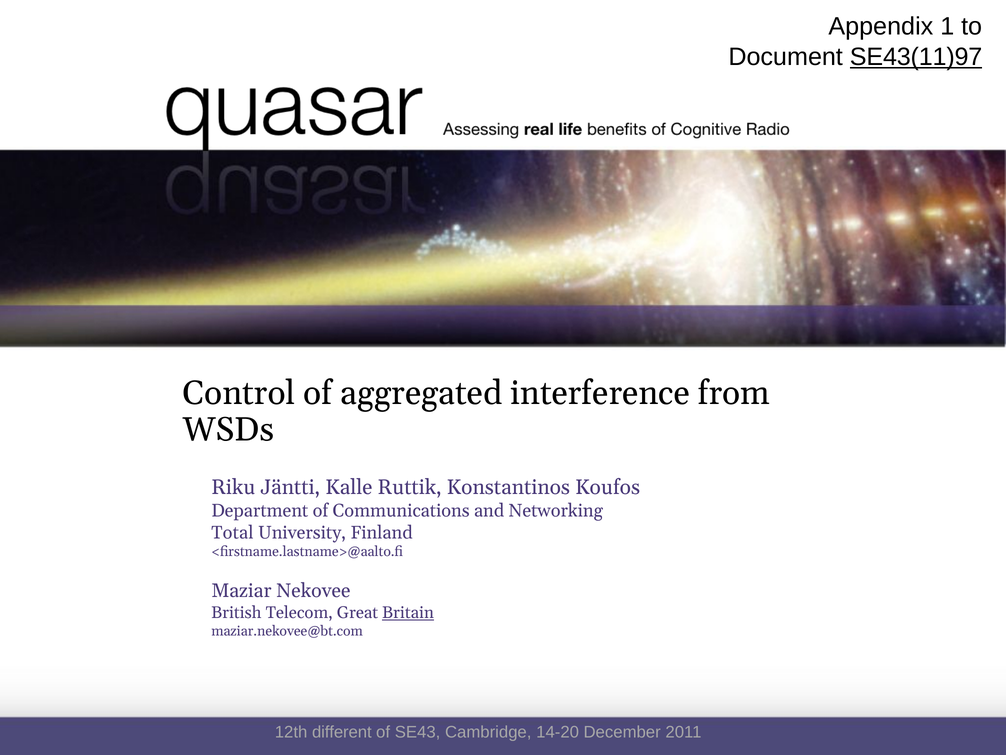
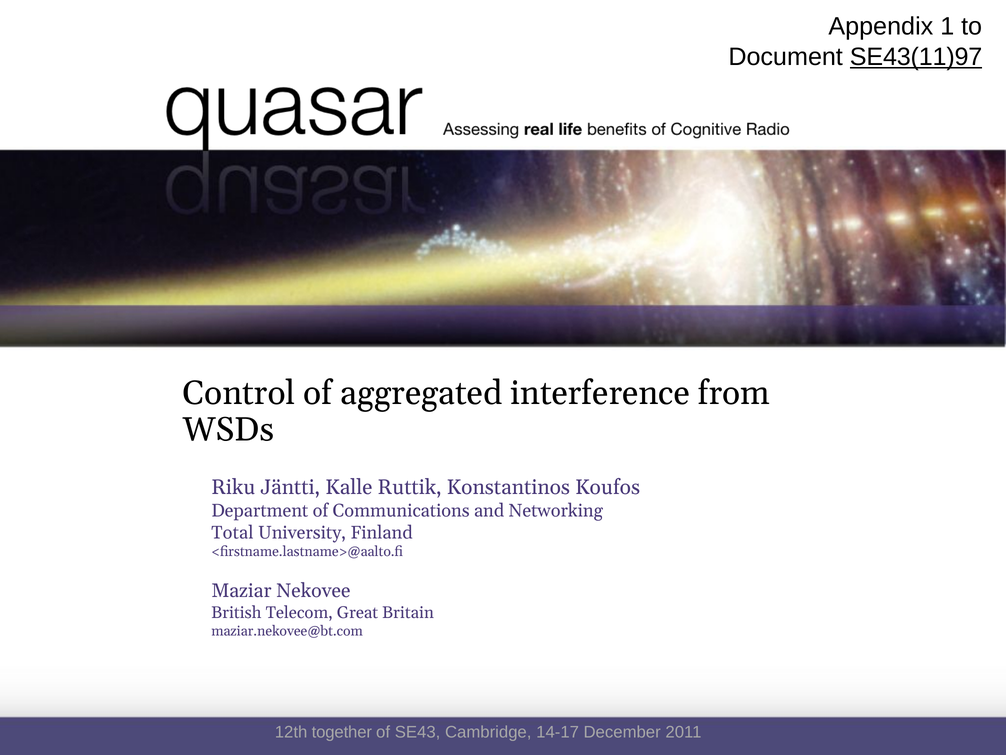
Britain underline: present -> none (408, 612)
different: different -> together (342, 732)
14-20: 14-20 -> 14-17 (558, 732)
